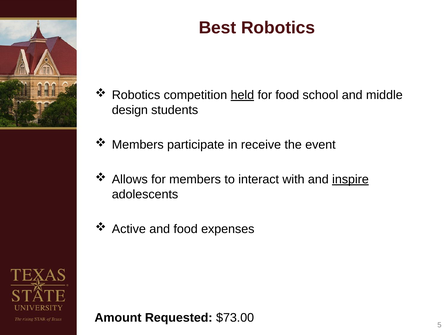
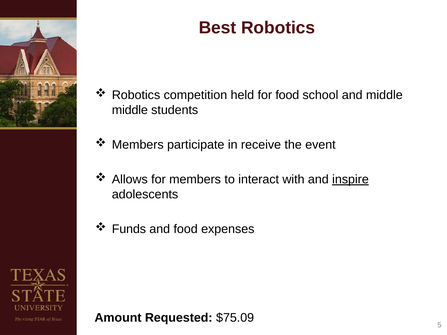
held underline: present -> none (242, 95)
design: design -> middle (130, 110)
Active: Active -> Funds (129, 229)
$73.00: $73.00 -> $75.09 (235, 318)
